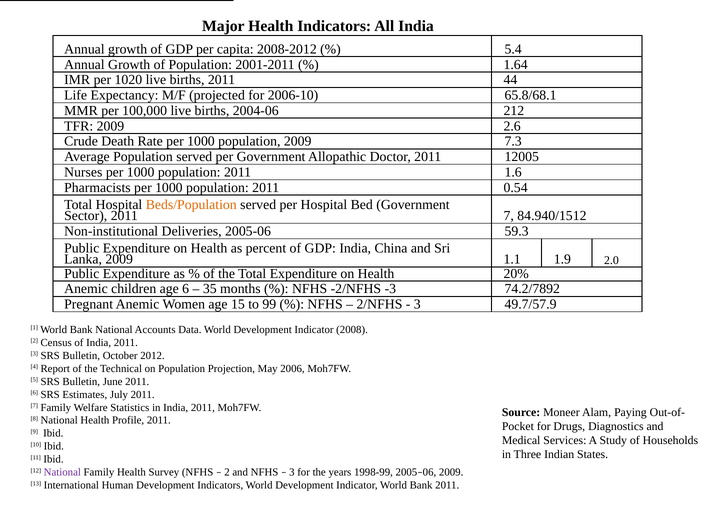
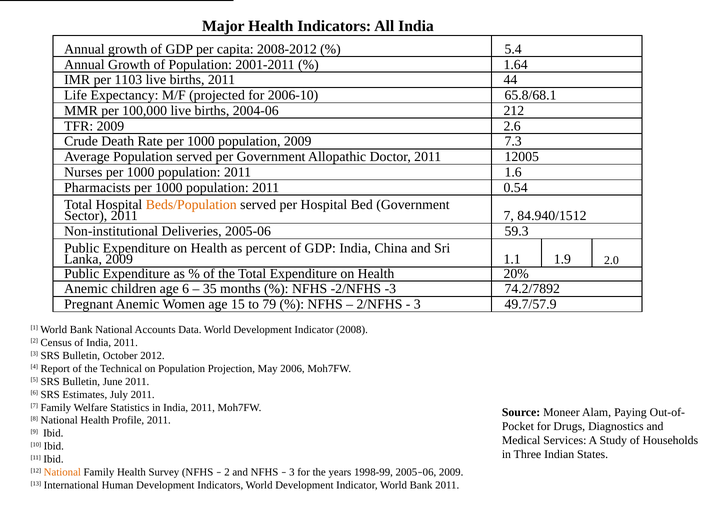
1020: 1020 -> 1103 (128, 80)
99: 99 -> 79 (269, 304)
National colour: purple -> orange (62, 472)
